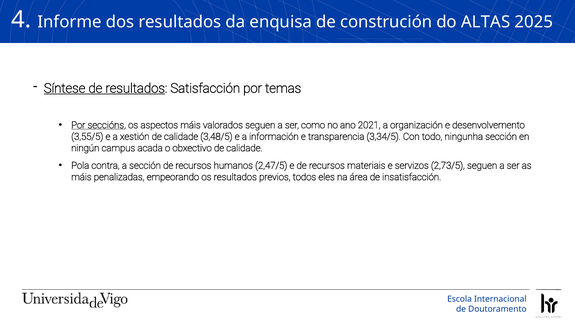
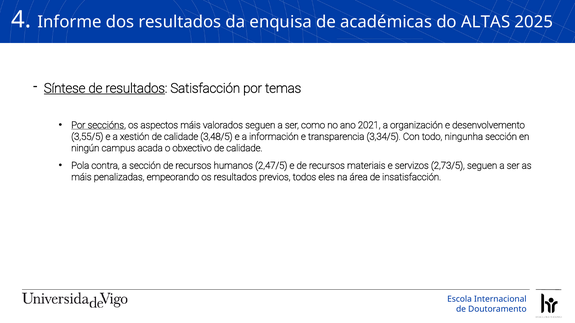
construción: construción -> académicas (386, 22)
